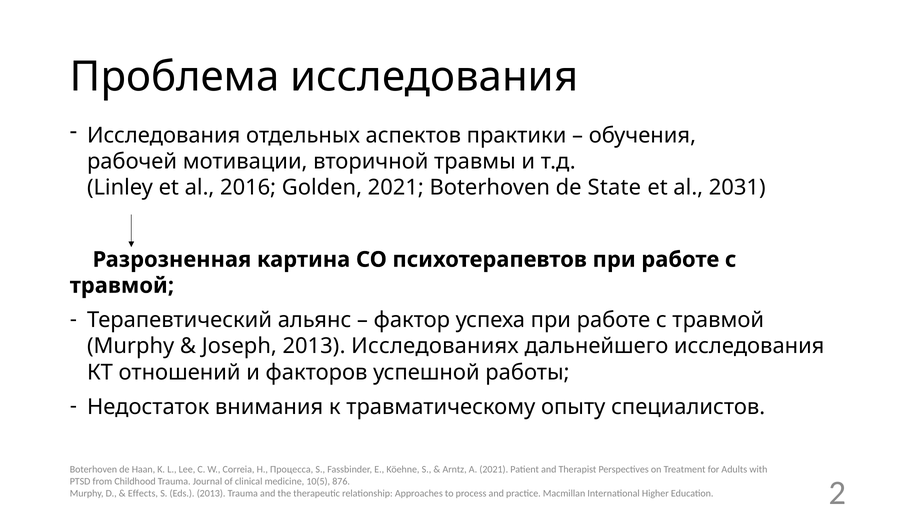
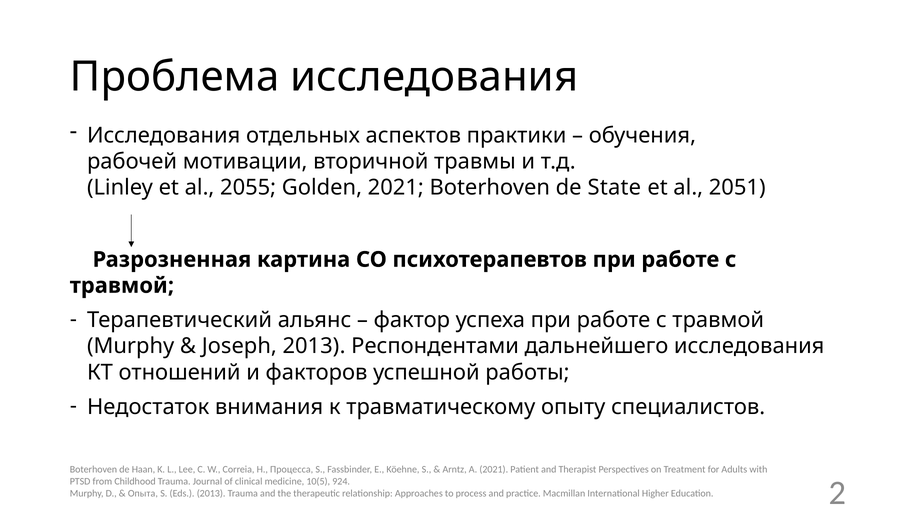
2016: 2016 -> 2055 (248, 188)
2031: 2031 -> 2051 (737, 188)
Исследованиях: Исследованиях -> Респондентами (435, 346)
876: 876 -> 924 (341, 482)
Effects: Effects -> Опыта (143, 494)
